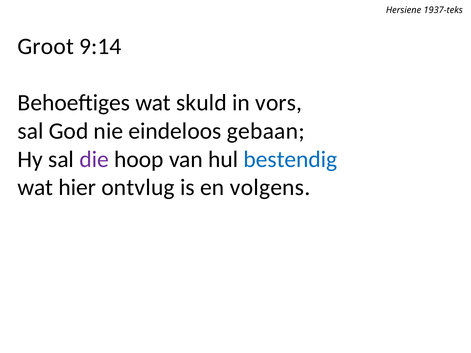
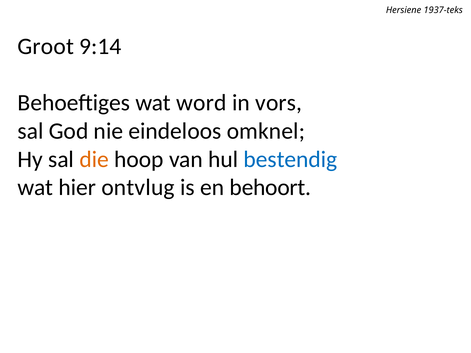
skuld: skuld -> word (201, 103)
gebaan: gebaan -> omknel (266, 131)
die colour: purple -> orange (94, 159)
volgens: volgens -> behoort (270, 188)
